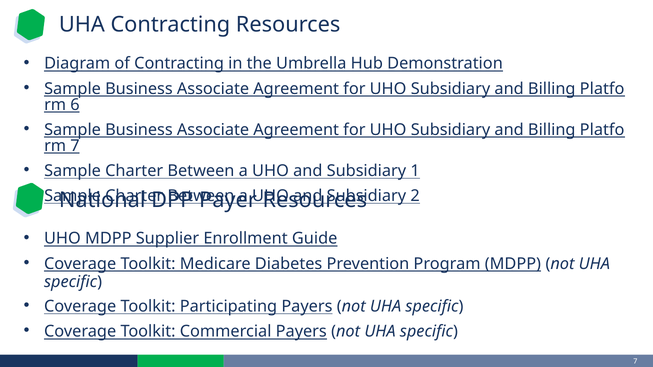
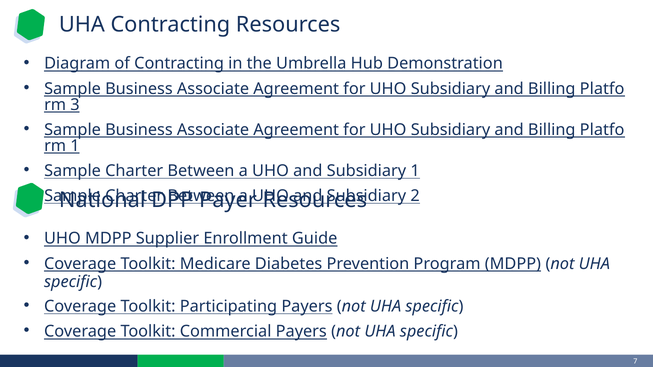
6: 6 -> 3 (75, 105)
7: 7 -> 1 (75, 146)
